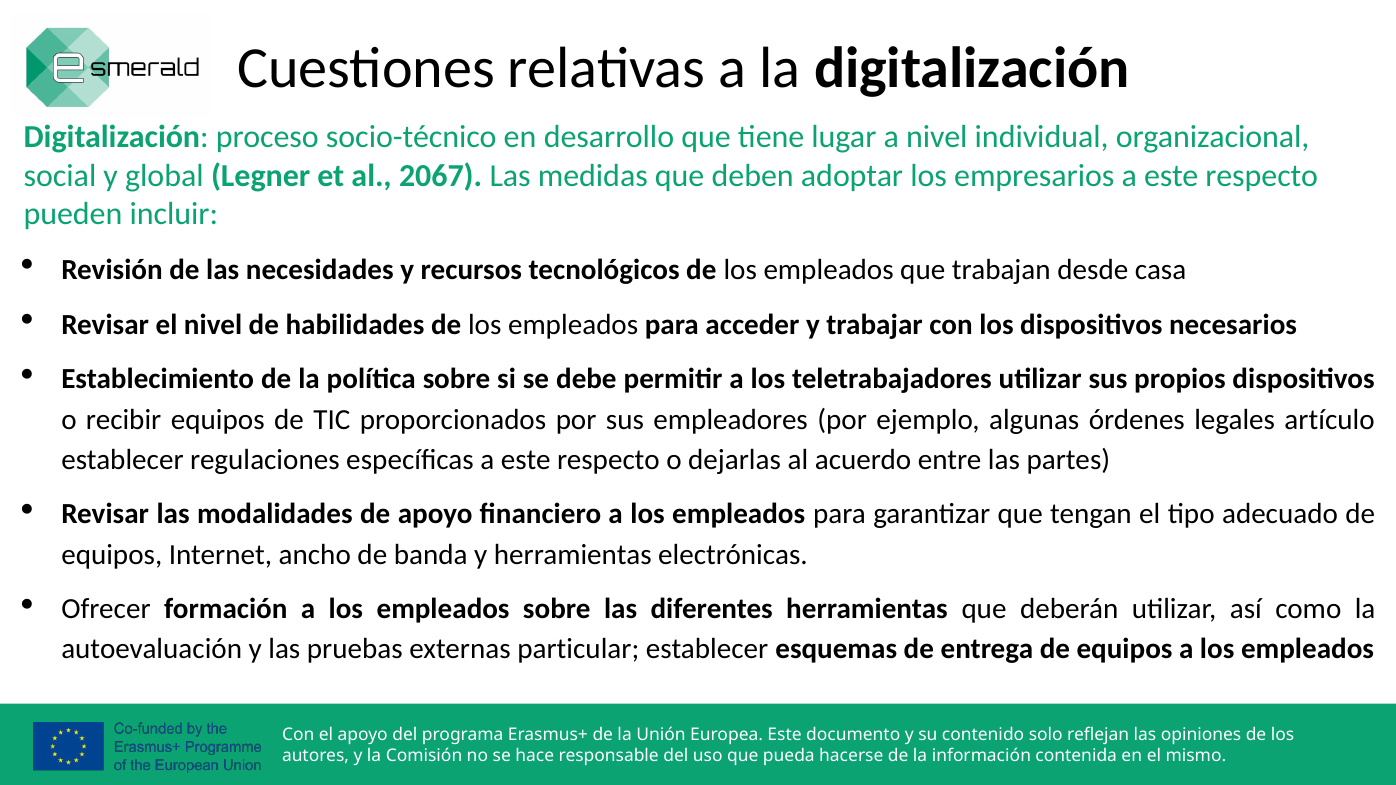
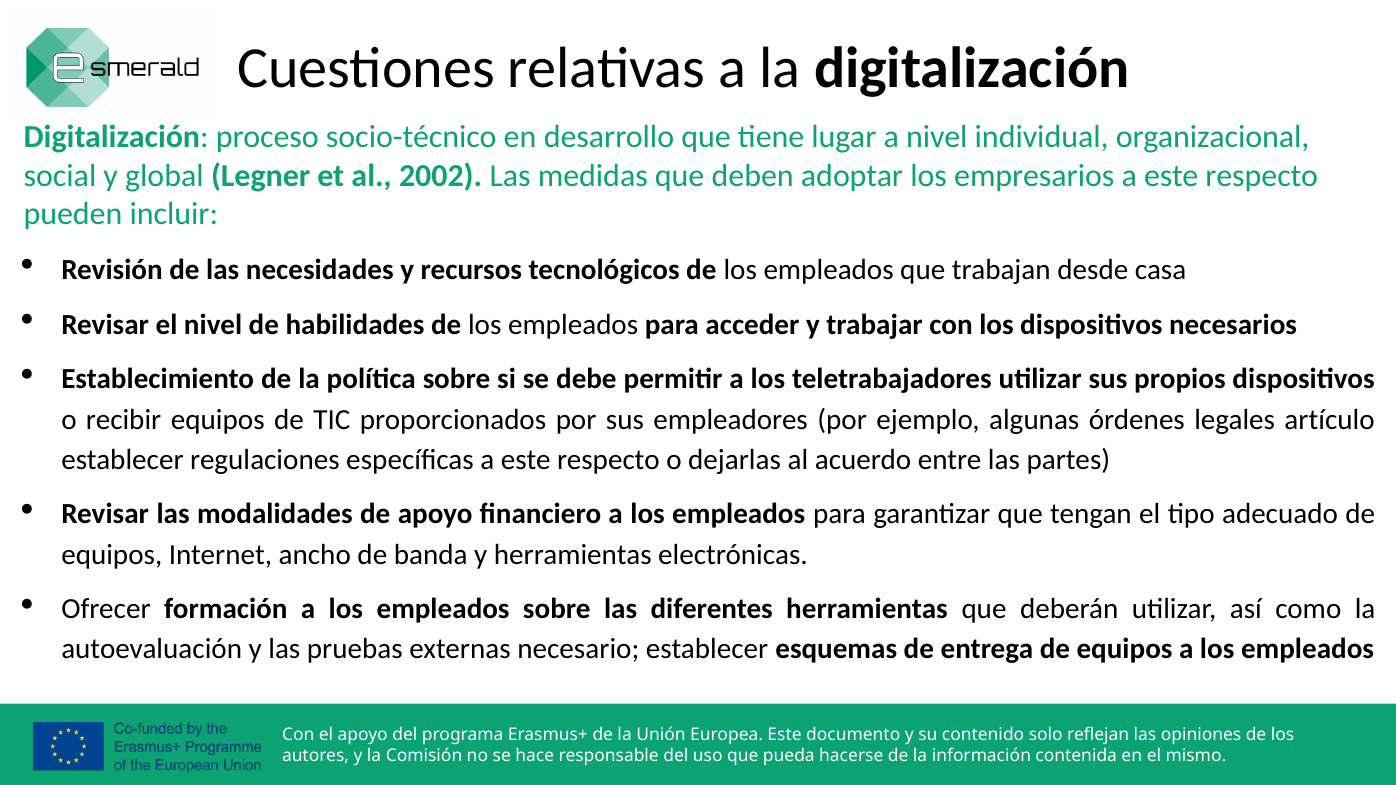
2067: 2067 -> 2002 (441, 176)
particular: particular -> necesario (578, 650)
